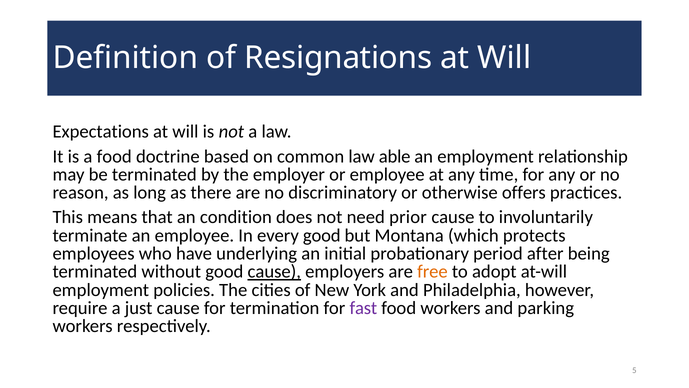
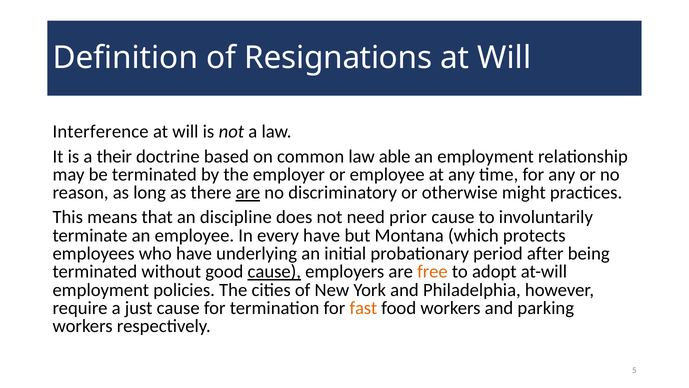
Expectations: Expectations -> Interference (101, 132)
a food: food -> their (114, 156)
are underline: none -> present (248, 193)
offers: offers -> might (524, 193)
condition: condition -> discipline (236, 217)
every good: good -> have (322, 235)
fast colour: purple -> orange (363, 308)
